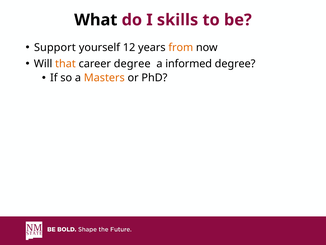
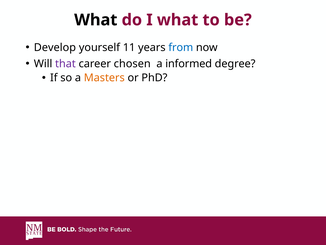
I skills: skills -> what (178, 20)
Support: Support -> Develop (55, 47)
12: 12 -> 11 (129, 47)
from colour: orange -> blue (181, 47)
that colour: orange -> purple (65, 64)
career degree: degree -> chosen (132, 64)
